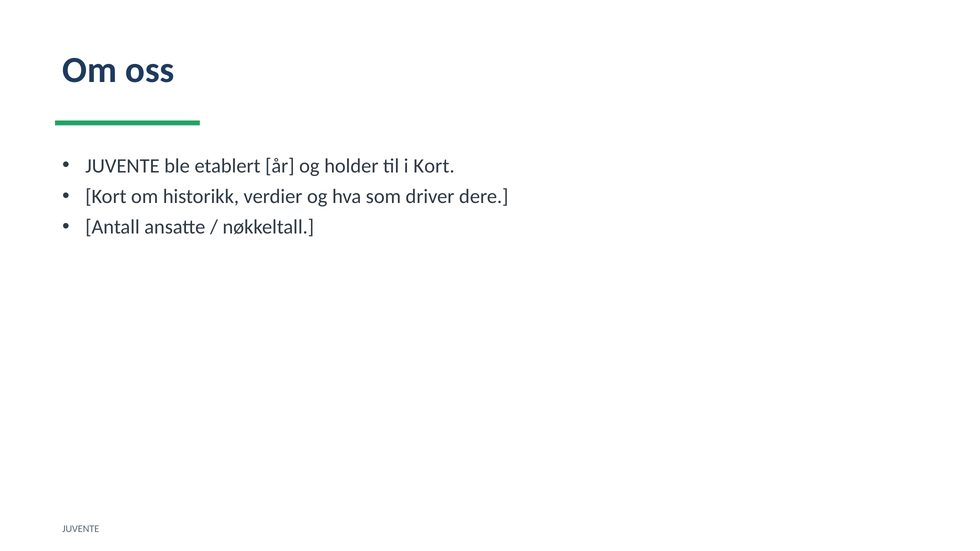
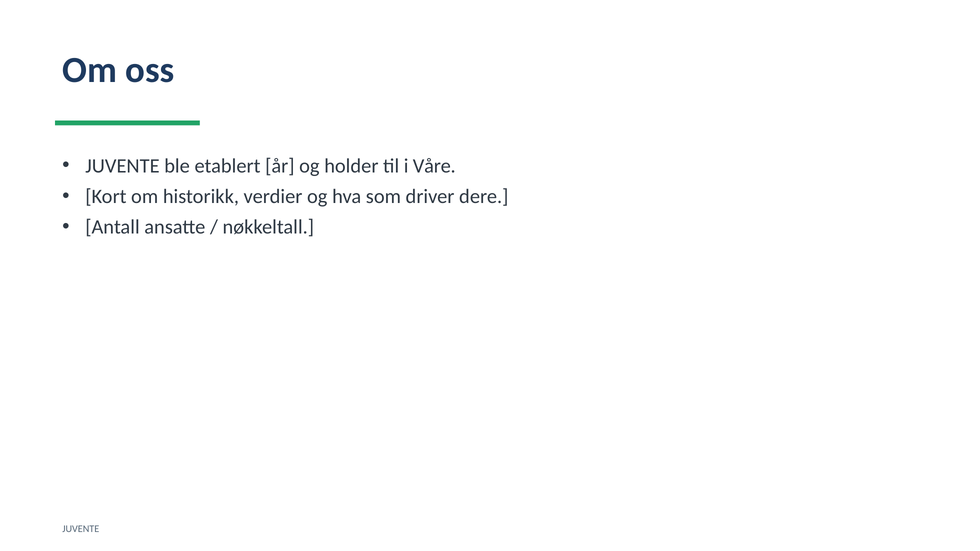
i Kort: Kort -> Våre (434, 166)
